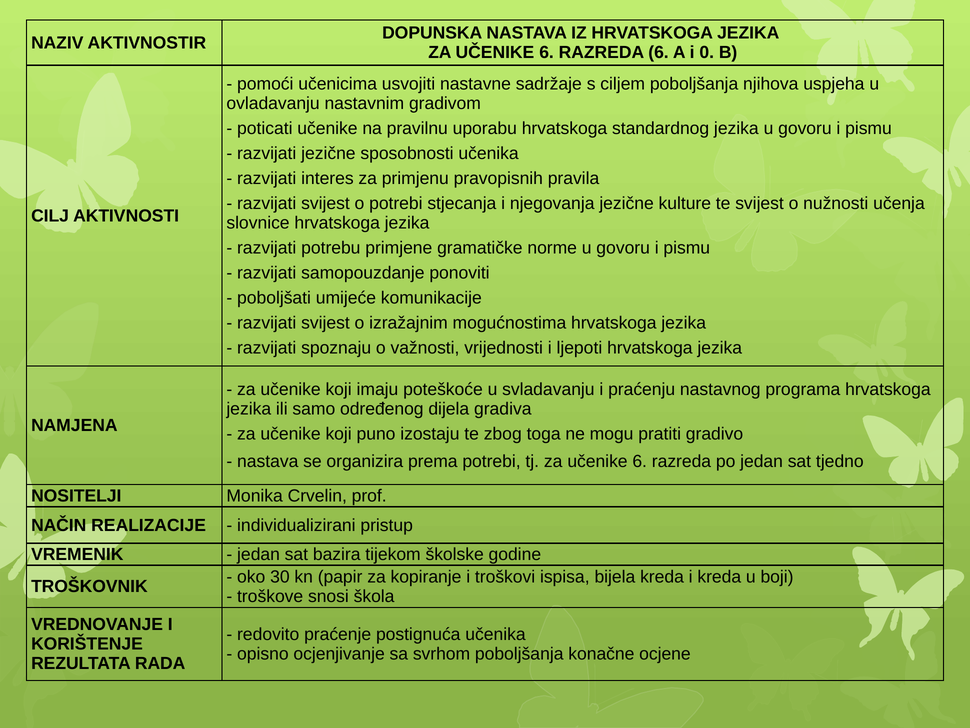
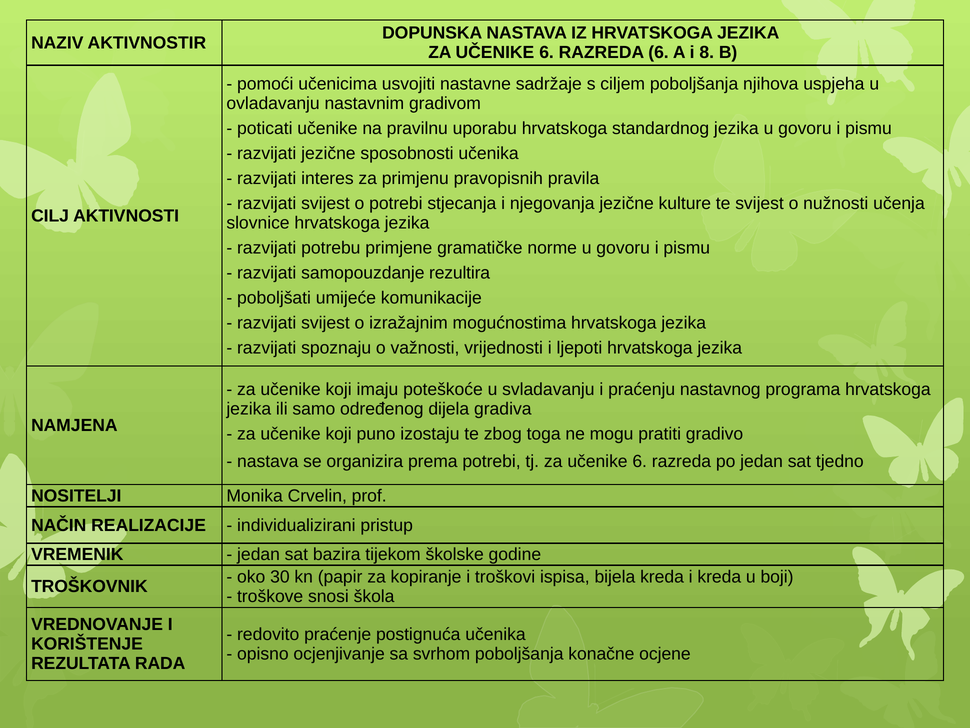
0: 0 -> 8 (707, 53)
ponoviti: ponoviti -> rezultira (460, 273)
